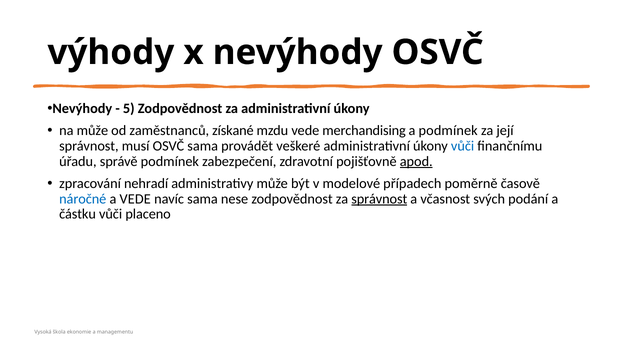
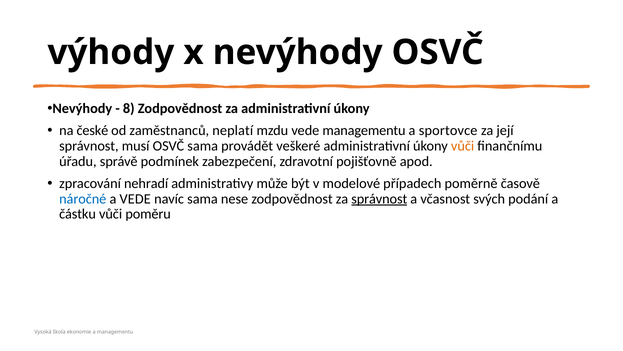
5: 5 -> 8 (129, 109)
na může: může -> české (92, 130)
získané: získané -> neplatí (233, 130)
vede merchandising: merchandising -> managementu (364, 130)
a podmínek: podmínek -> sportovce (448, 130)
vůči colour: blue -> orange (463, 146)
apod underline: present -> none (416, 161)
placeno: placeno -> poměru (148, 214)
